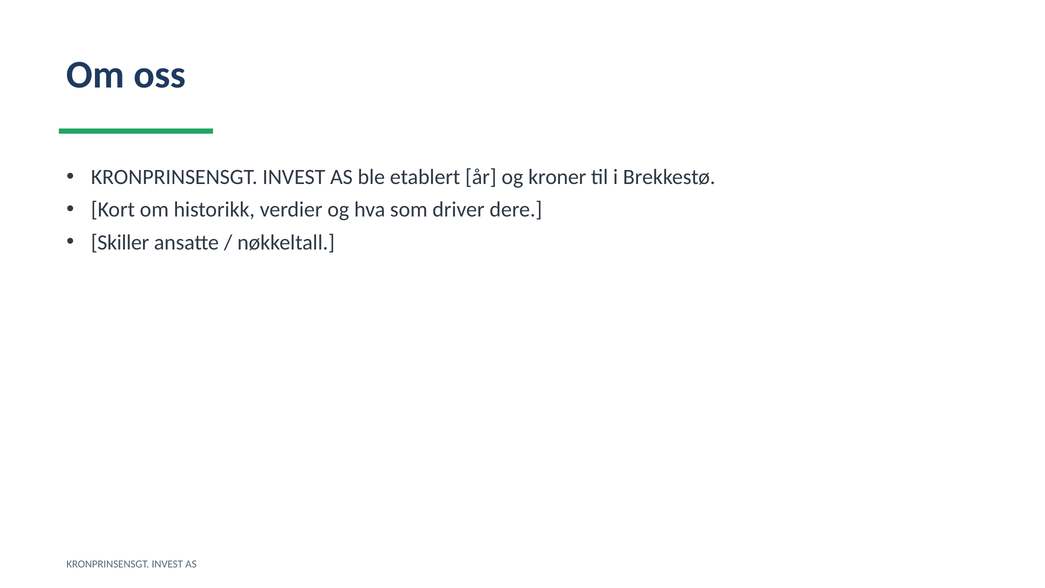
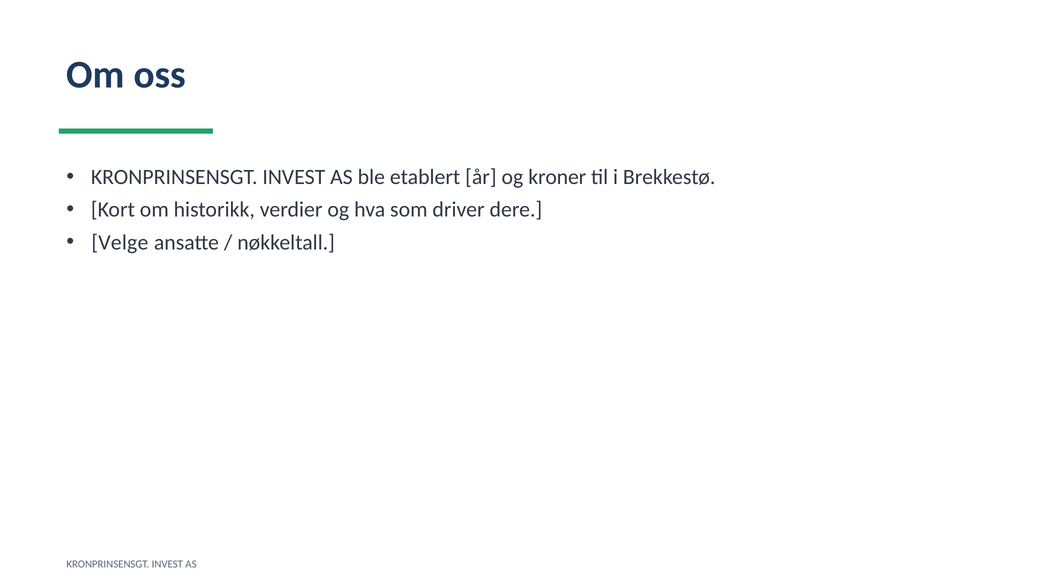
Skiller: Skiller -> Velge (120, 242)
